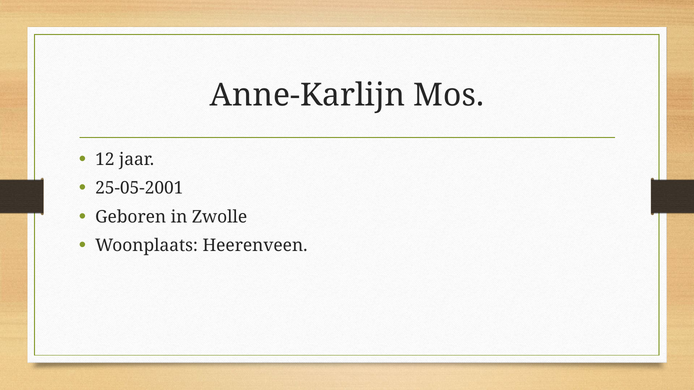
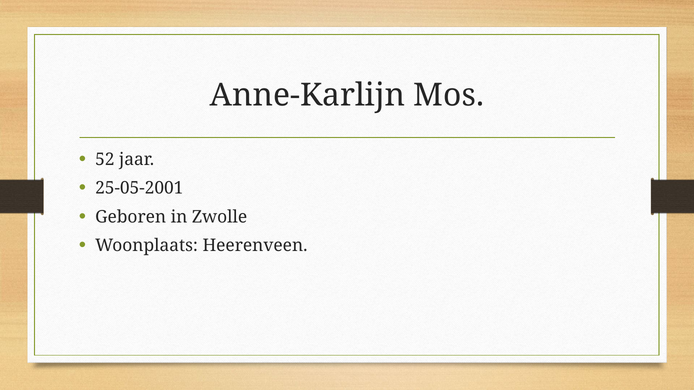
12: 12 -> 52 (105, 160)
